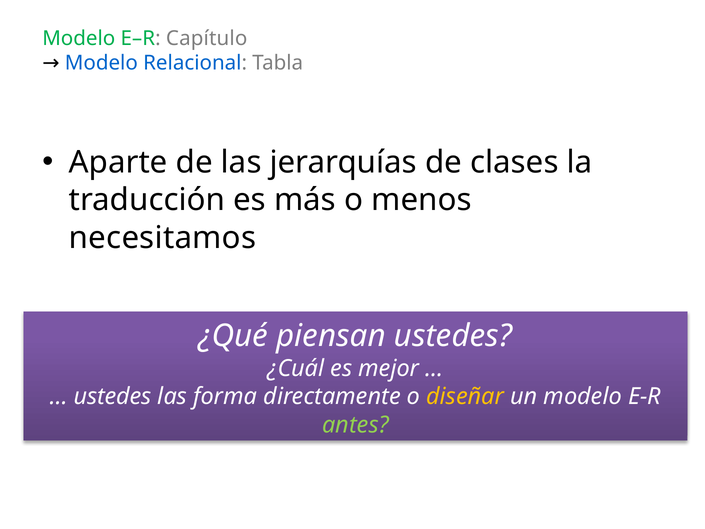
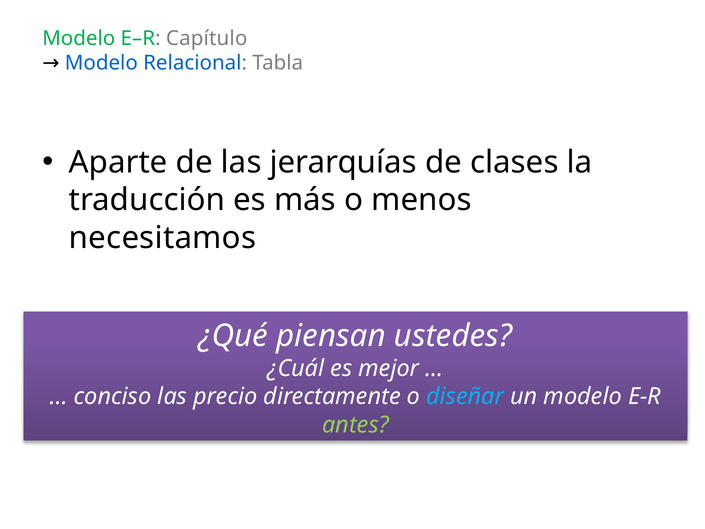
ustedes: ustedes -> conciso (112, 396)
forma: forma -> precio (225, 396)
diseñar colour: yellow -> light blue (465, 396)
